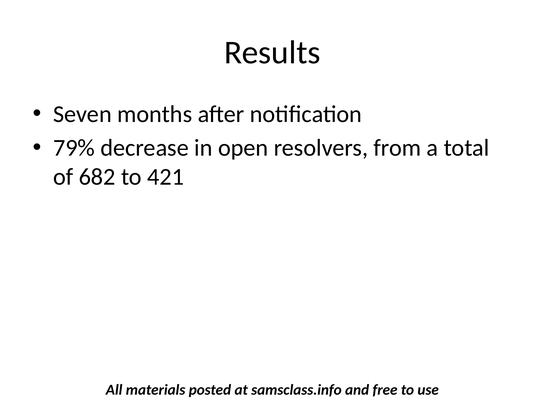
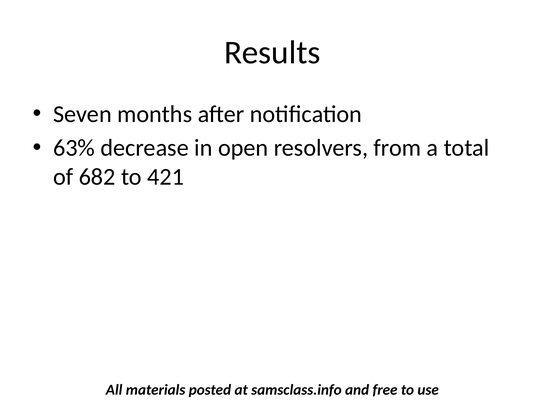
79%: 79% -> 63% (74, 148)
